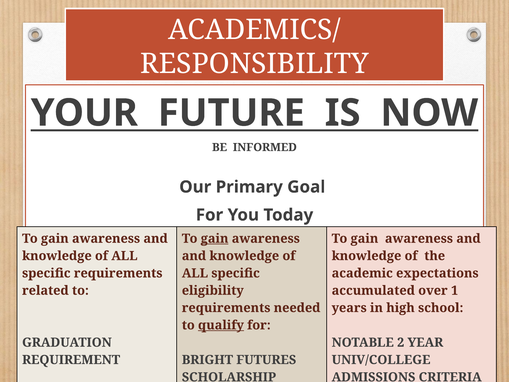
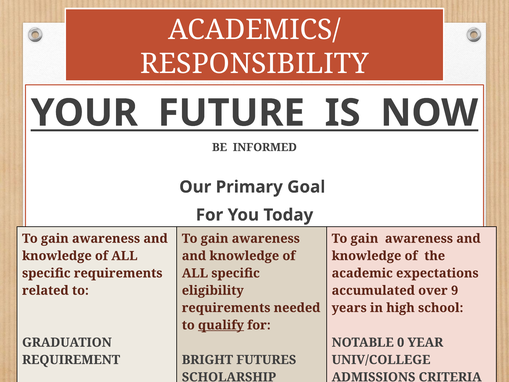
gain underline: present -> none (215, 238)
1: 1 -> 9 (455, 290)
2: 2 -> 0 (401, 342)
